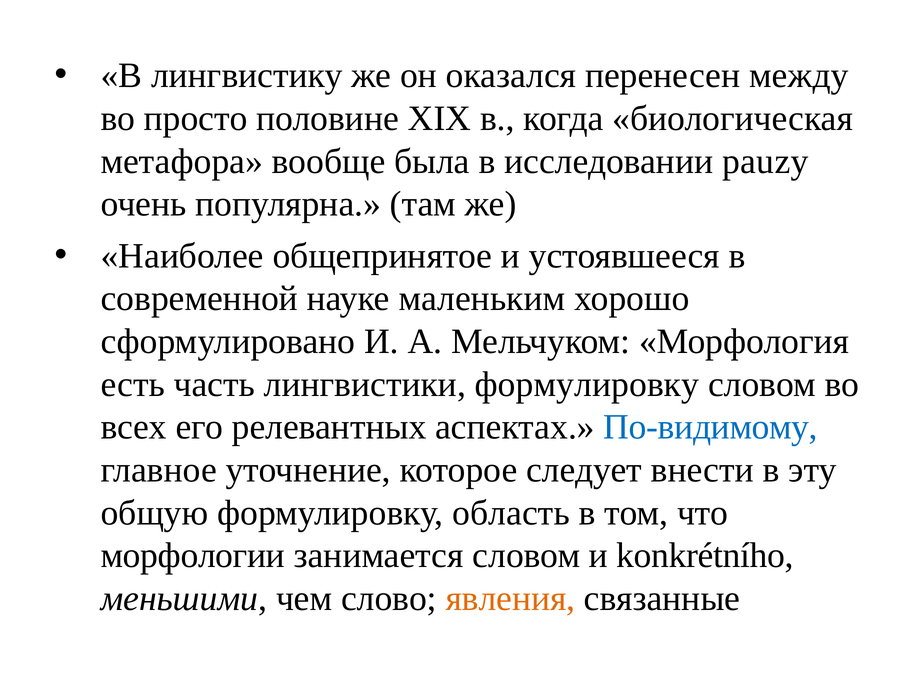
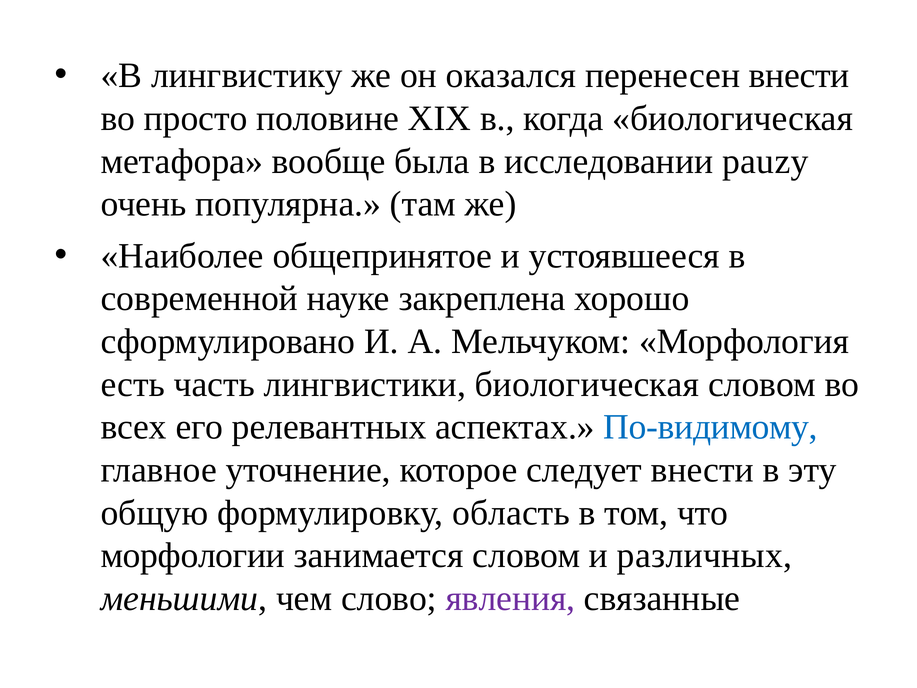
перенесен между: между -> внести (799, 76)
маленьким: маленьким -> закреплена (482, 299)
лингвистики формулировку: формулировку -> биологическая (587, 384)
konkrétního: konkrétního -> различных (705, 555)
явления colour: orange -> purple (510, 598)
